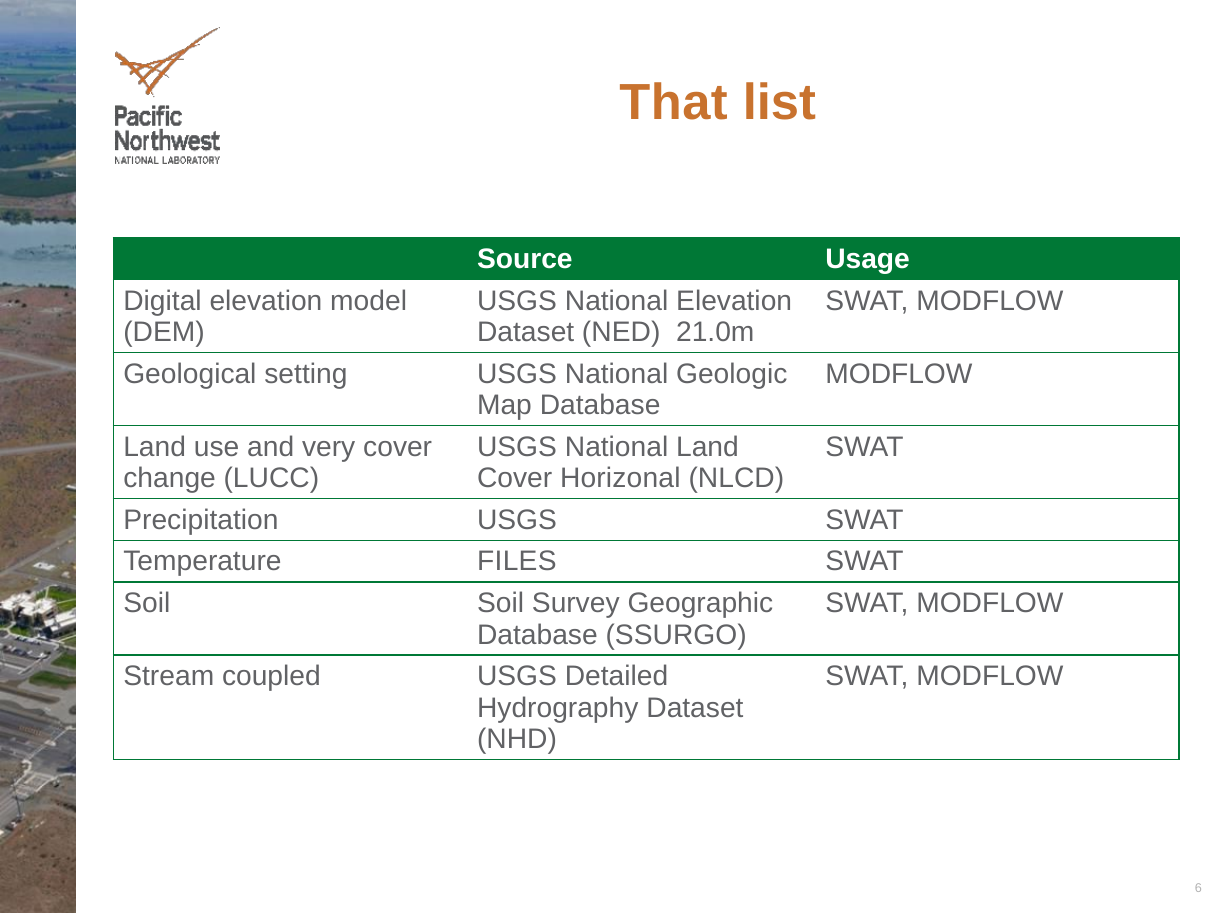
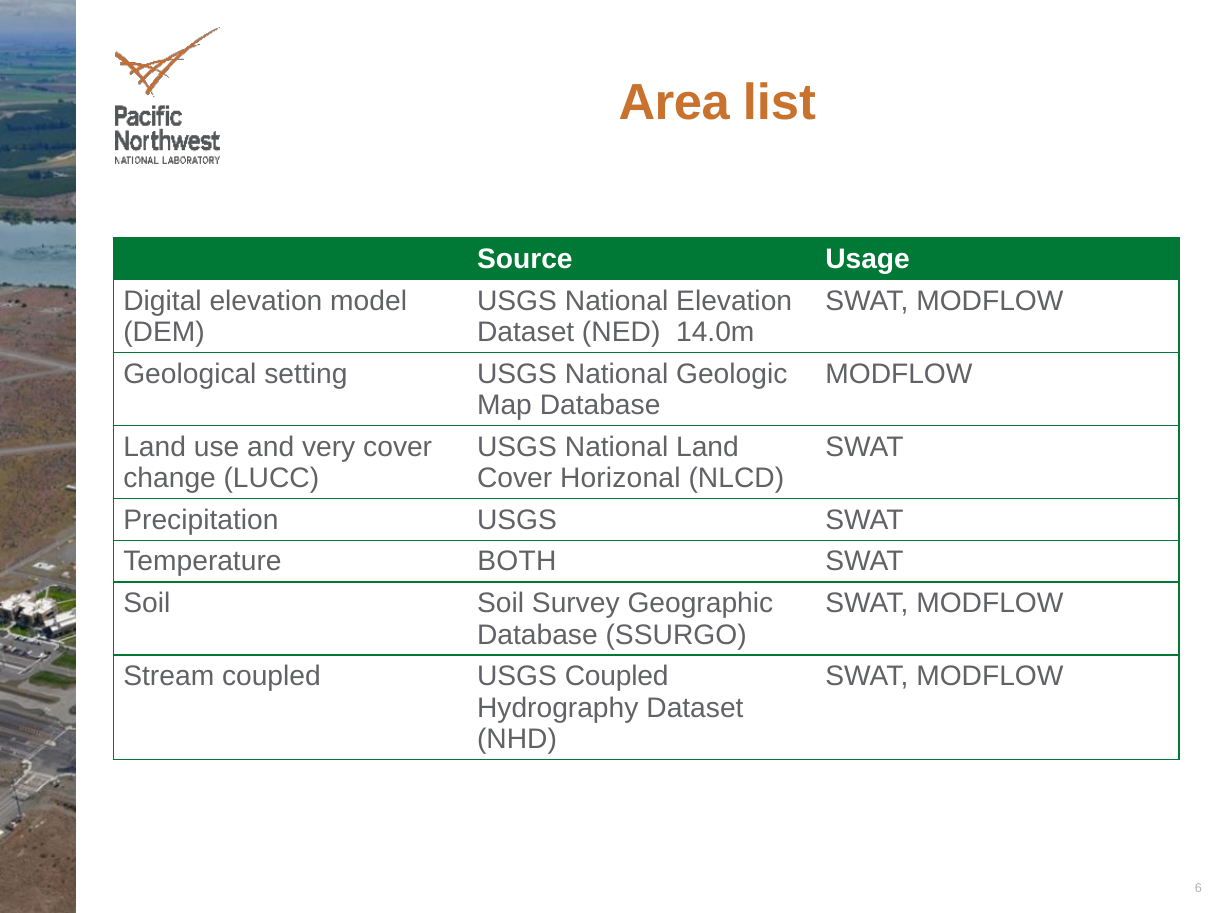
That: That -> Area (674, 102)
21.0m: 21.0m -> 14.0m (715, 332)
FILES: FILES -> BOTH (517, 562)
USGS Detailed: Detailed -> Coupled (617, 676)
